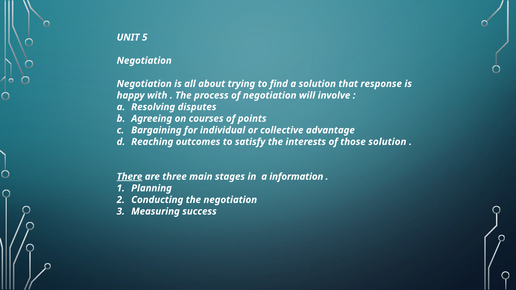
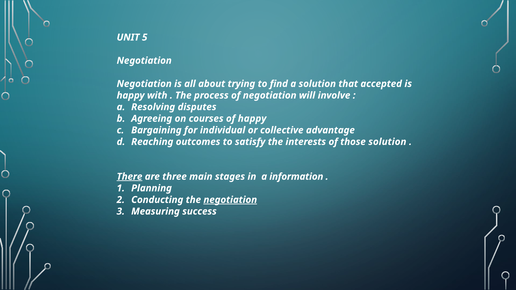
response: response -> accepted (381, 84)
of points: points -> happy (252, 119)
negotiation underline: none -> present (230, 200)
